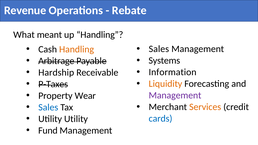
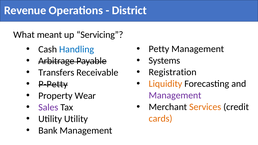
Rebate: Rebate -> District (129, 10)
up Handling: Handling -> Servicing (100, 35)
Sales: Sales -> Petty (159, 49)
Handling colour: orange -> blue (77, 49)
Information: Information -> Registration (173, 72)
Hardship: Hardship -> Transfers (56, 73)
P-Taxes: P-Taxes -> P-Petty (53, 84)
Sales colour: blue -> purple (48, 107)
cards colour: blue -> orange (161, 119)
Fund: Fund -> Bank (48, 131)
